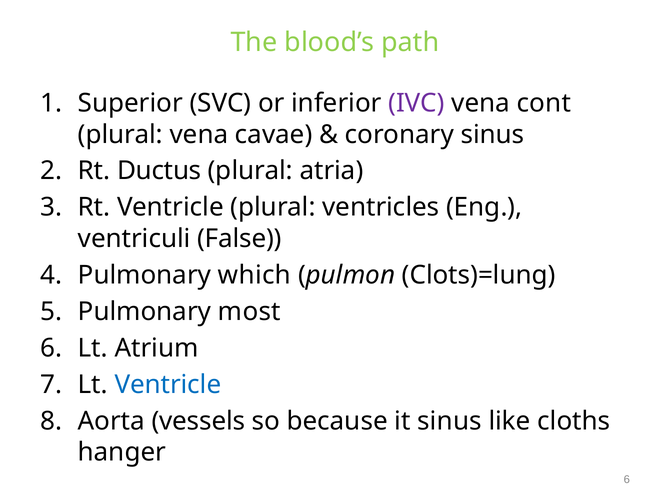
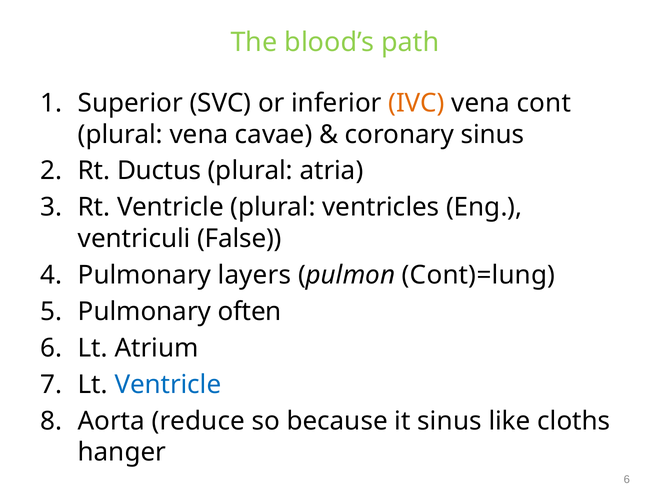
IVC colour: purple -> orange (416, 103)
which: which -> layers (254, 275)
Clots)=lung: Clots)=lung -> Cont)=lung (479, 275)
most: most -> often (250, 312)
vessels: vessels -> reduce (198, 421)
